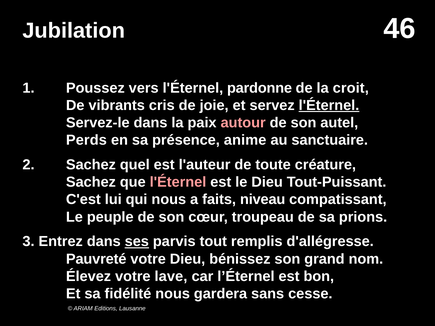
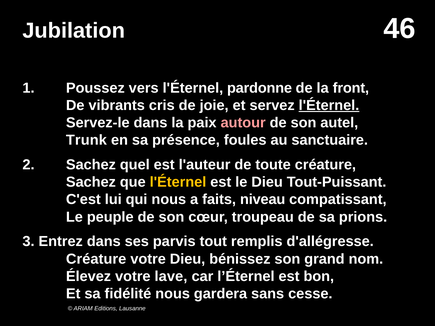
croit: croit -> front (351, 88)
Perds: Perds -> Trunk (86, 140)
anime: anime -> foules (245, 140)
l'Éternel colour: pink -> yellow (178, 182)
ses underline: present -> none (137, 242)
Pauvreté: Pauvreté -> Créature (96, 259)
